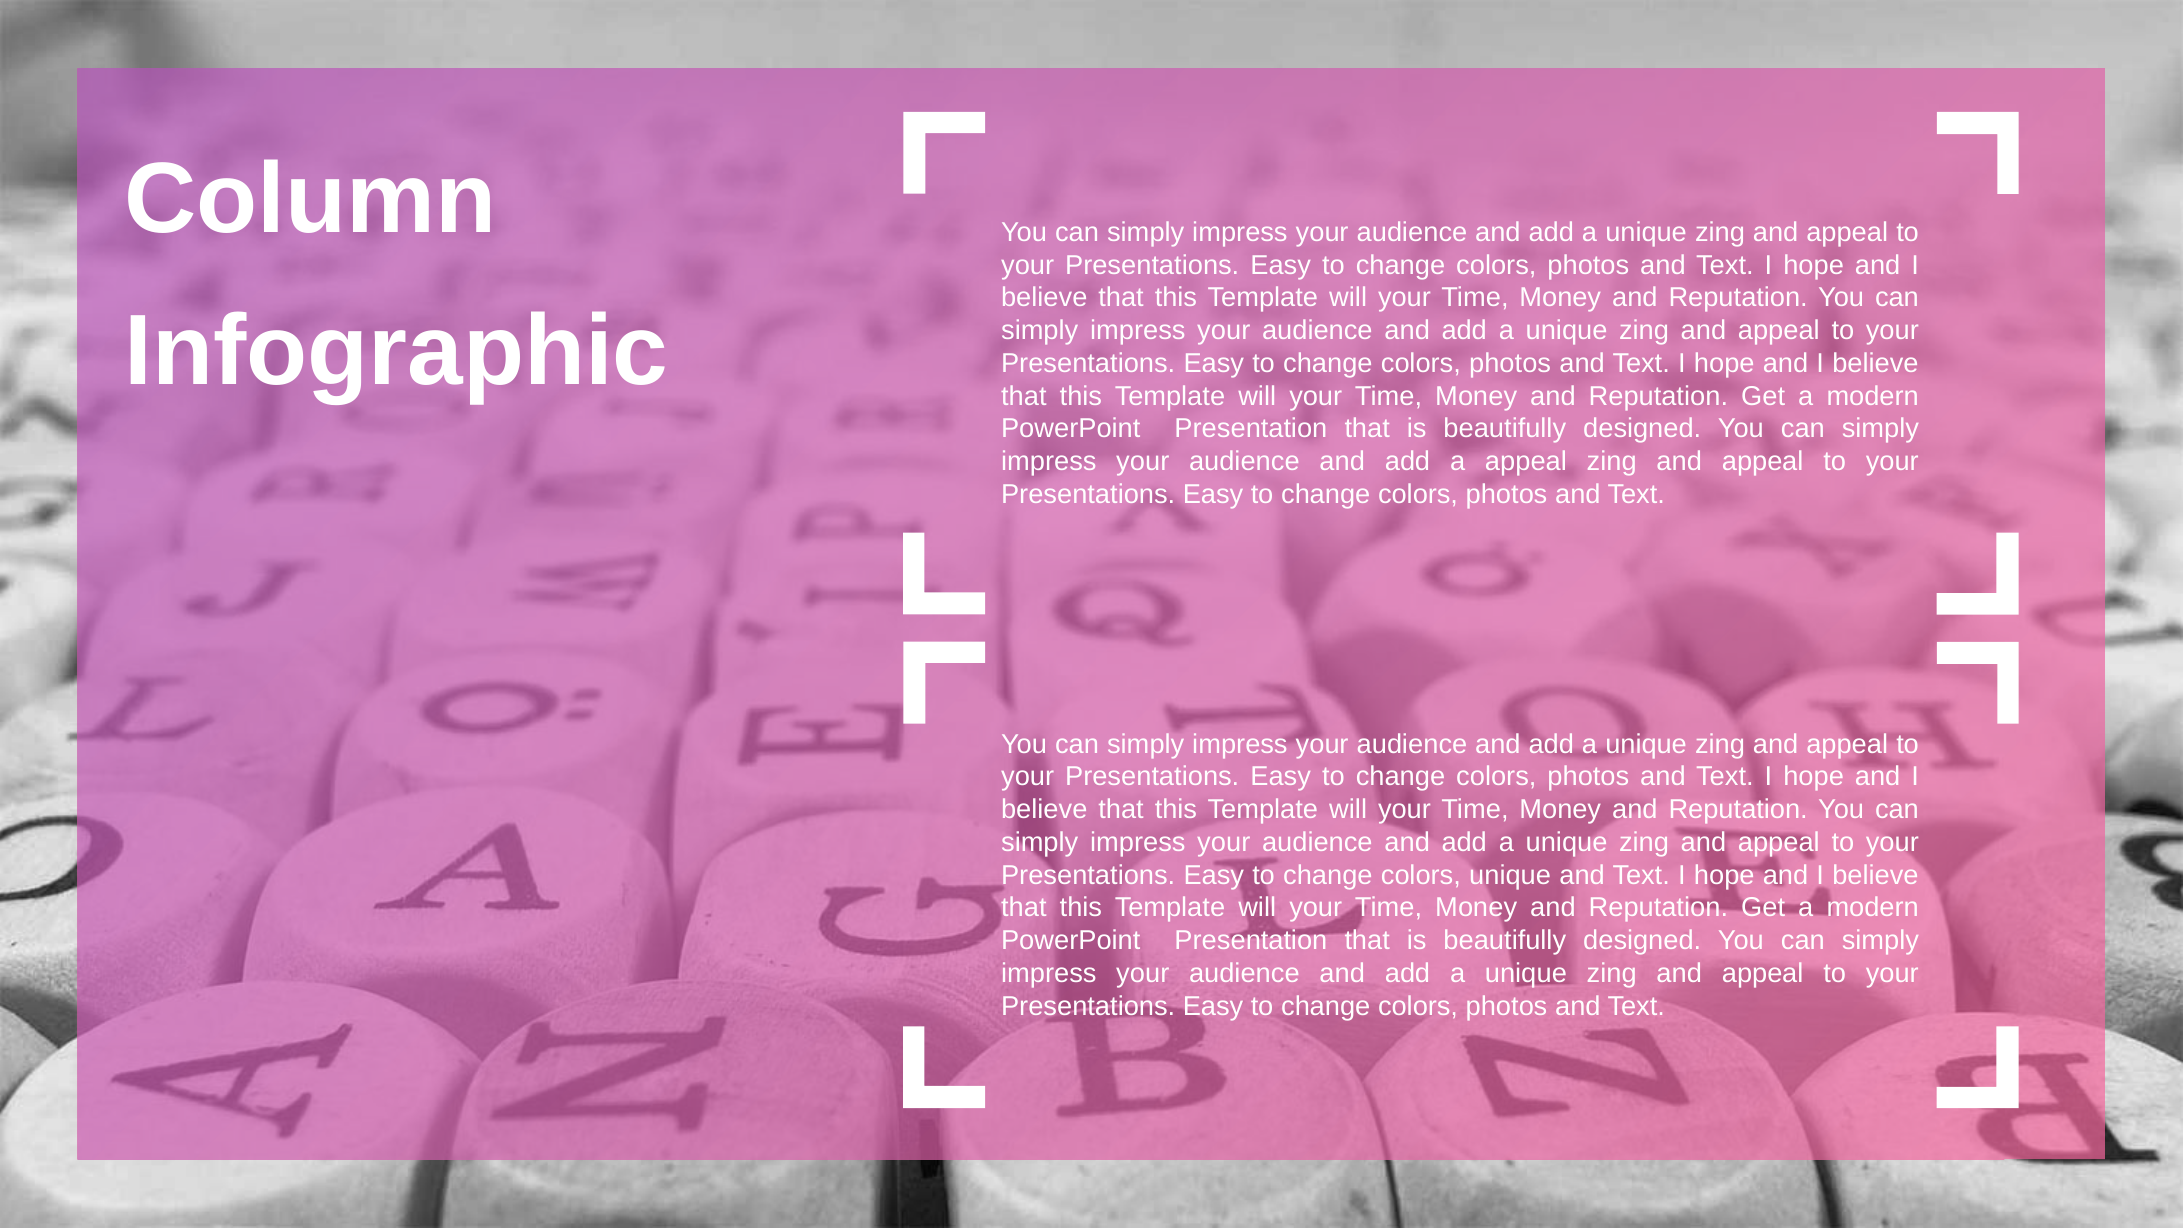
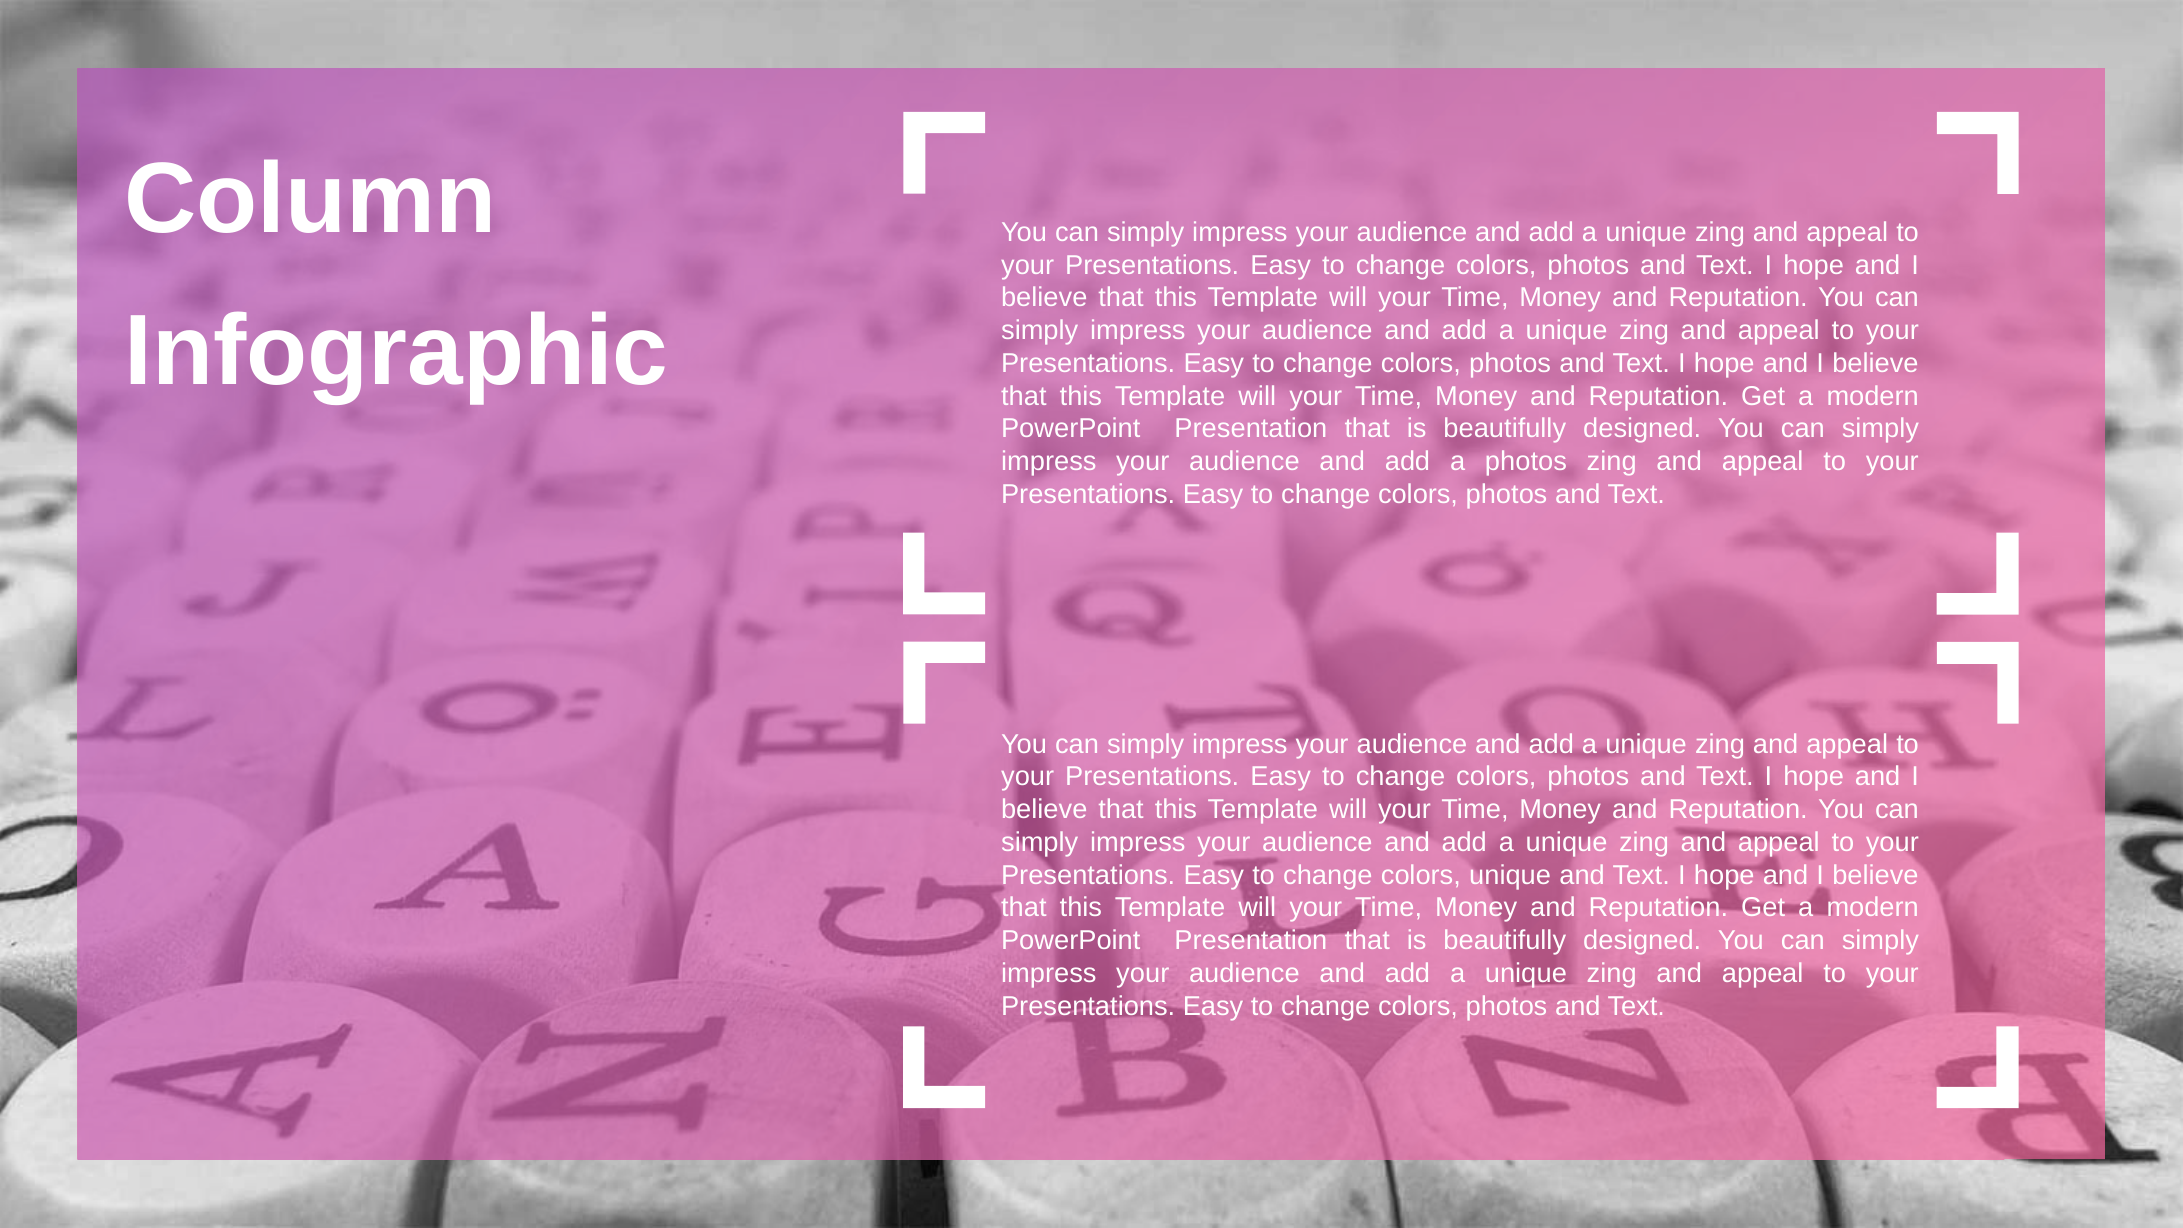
a appeal: appeal -> photos (1526, 462)
